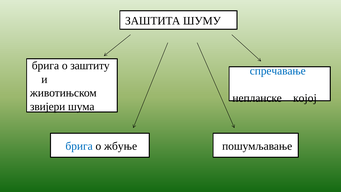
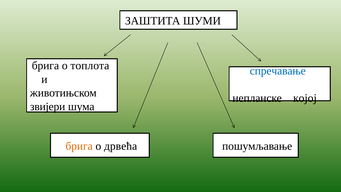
ШУМУ: ШУМУ -> ШУМИ (202, 21)
заштиту: заштиту -> топлота (90, 66)
брига colour: blue -> orange (79, 146)
жбуње: жбуње -> дрвећа (121, 146)
